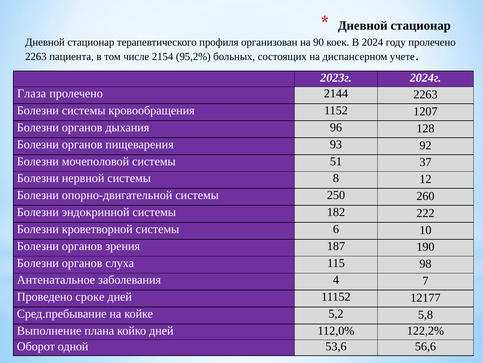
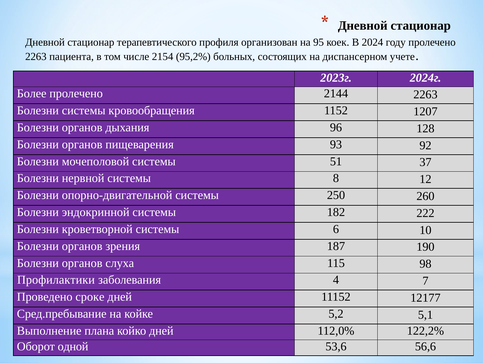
90: 90 -> 95 (319, 42)
Глаза: Глаза -> Более (32, 93)
Антенатальное: Антенатальное -> Профилактики (56, 279)
5,8: 5,8 -> 5,1 (425, 314)
